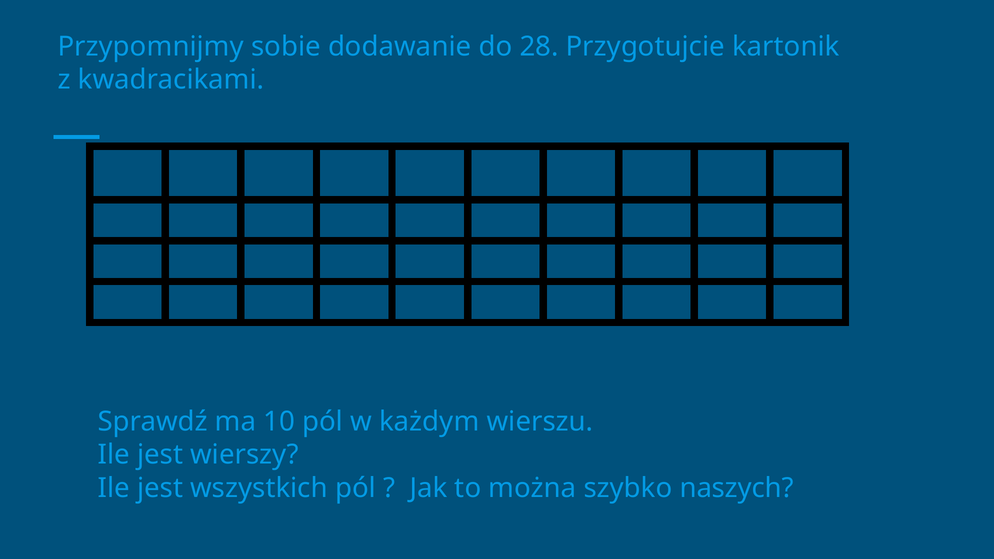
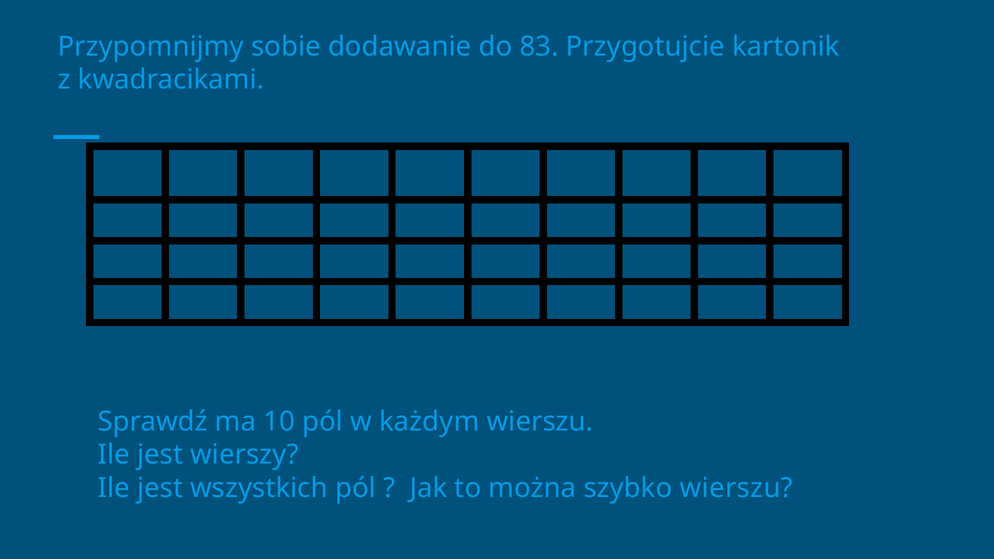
28: 28 -> 83 (539, 47)
szybko naszych: naszych -> wierszu (736, 488)
